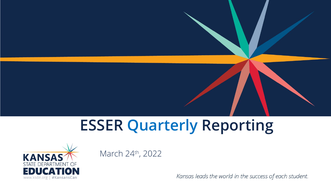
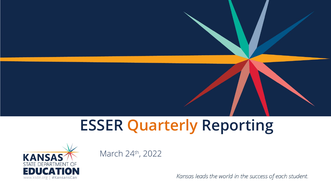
Quarterly colour: blue -> orange (162, 126)
